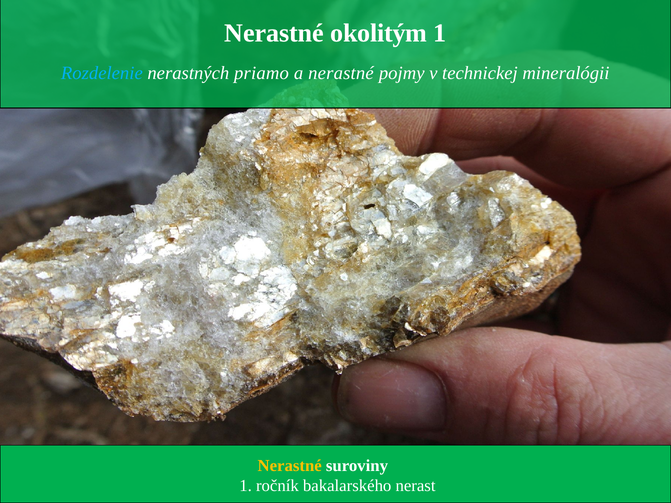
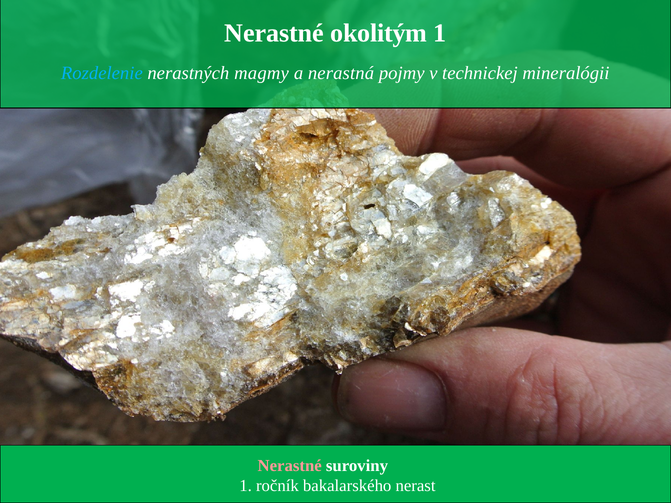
priamo: priamo -> magmy (262, 73)
a nerastné: nerastné -> nerastná (341, 73)
Nerastné colour: yellow -> pink (290, 466)
